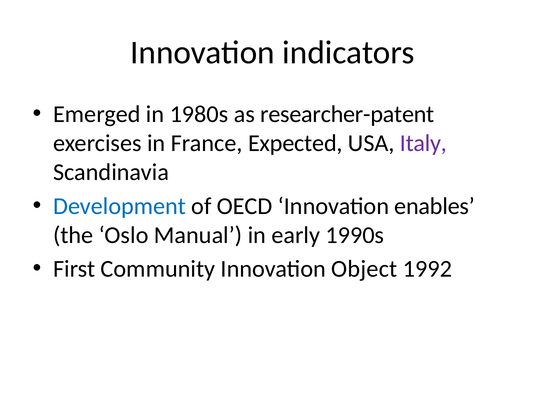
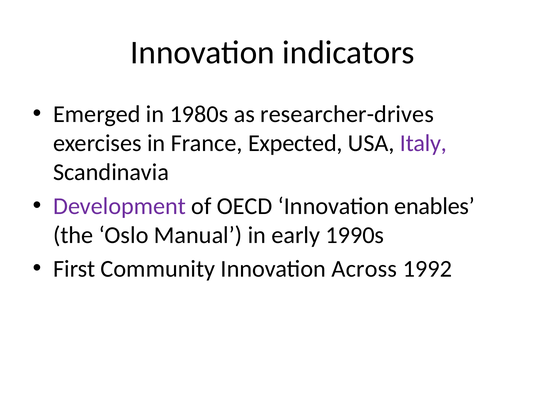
researcher-patent: researcher-patent -> researcher-drives (347, 114)
Development colour: blue -> purple (119, 206)
Object: Object -> Across (364, 269)
